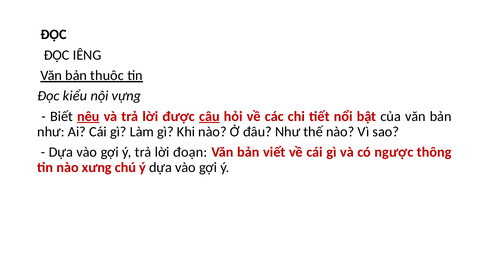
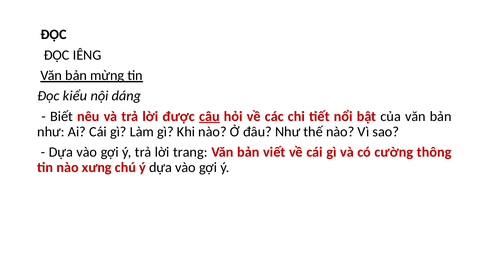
thuộc: thuộc -> mừng (107, 75)
vựng: vựng -> dáng (126, 96)
nêu underline: present -> none (88, 116)
đoạn: đoạn -> trang (190, 152)
ngược: ngược -> cường (394, 152)
